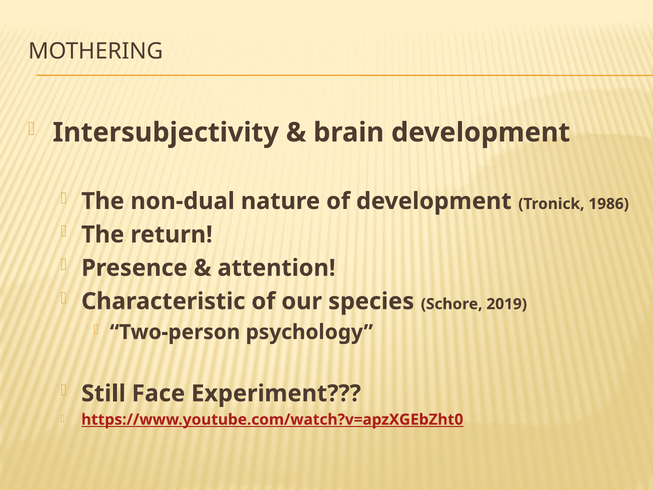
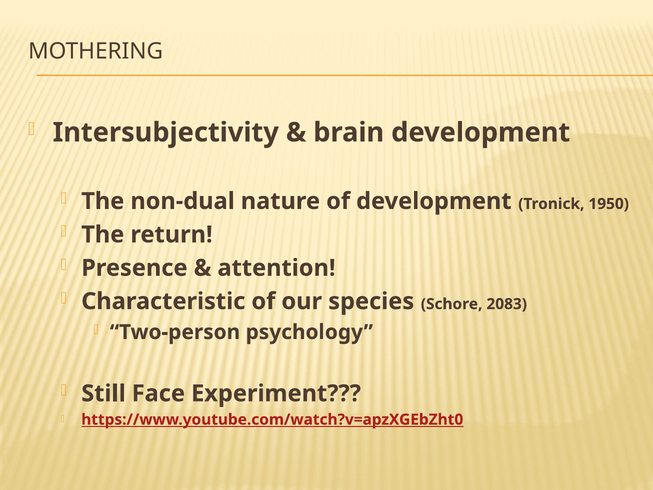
1986: 1986 -> 1950 (609, 204)
2019: 2019 -> 2083 (507, 304)
